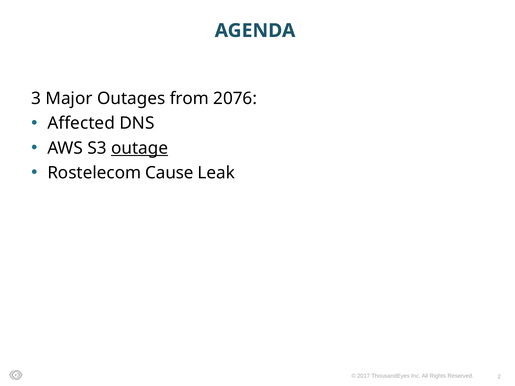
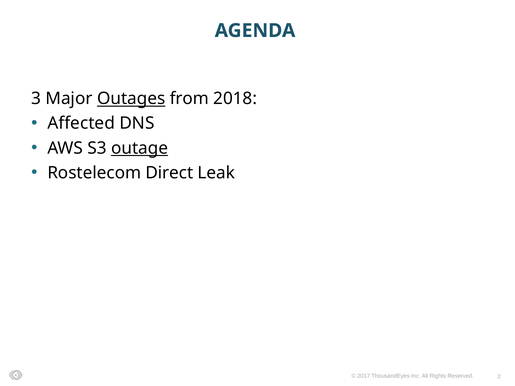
Outages underline: none -> present (131, 99)
2076: 2076 -> 2018 (235, 99)
Cause: Cause -> Direct (169, 173)
